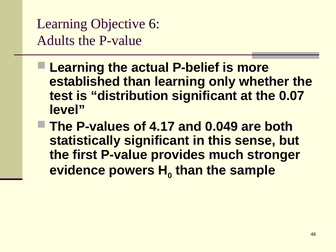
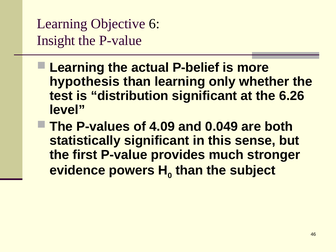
Adults: Adults -> Insight (56, 41)
established: established -> hypothesis (85, 82)
0.07: 0.07 -> 6.26 (292, 96)
4.17: 4.17 -> 4.09 (162, 127)
sample: sample -> subject (253, 170)
